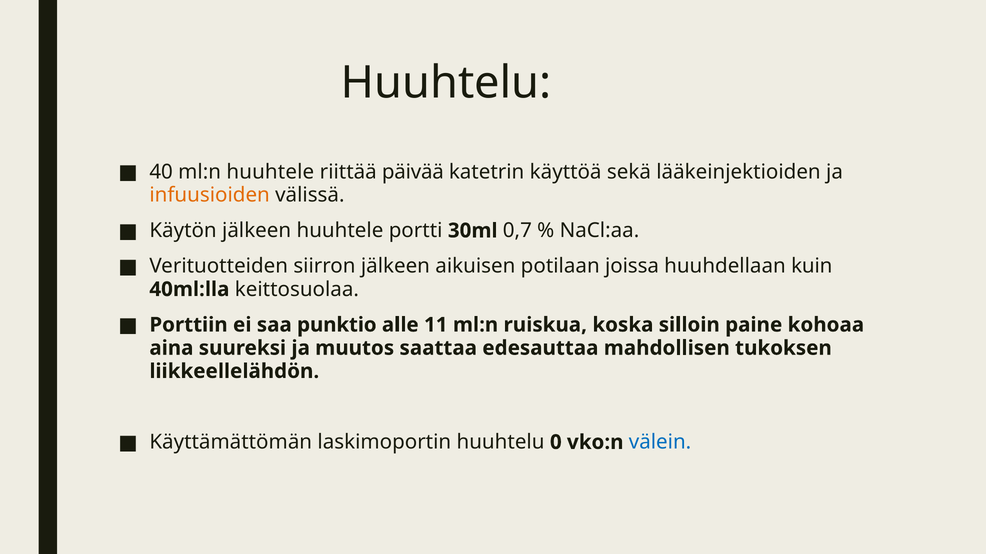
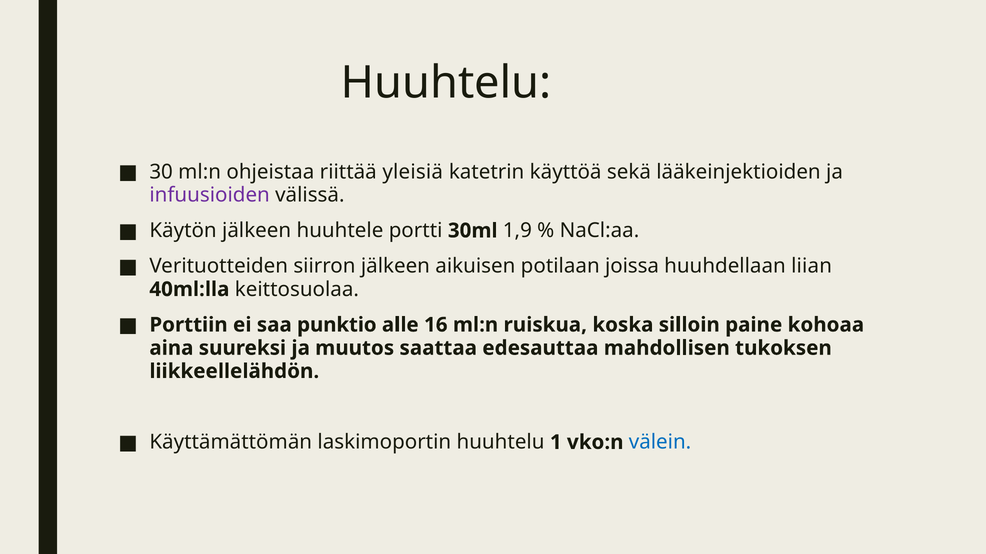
40: 40 -> 30 (161, 172)
ml:n huuhtele: huuhtele -> ohjeistaa (270, 172)
päivää: päivää -> yleisiä (413, 172)
infuusioiden colour: orange -> purple (210, 195)
0,7: 0,7 -> 1,9 (517, 231)
kuin: kuin -> liian (812, 266)
11: 11 -> 16 (436, 325)
0: 0 -> 1 (556, 443)
